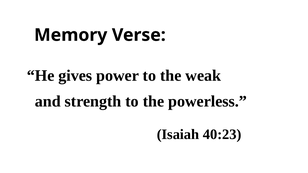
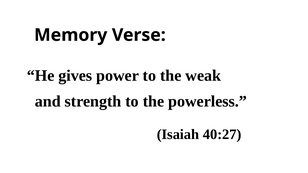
40:23: 40:23 -> 40:27 (222, 135)
